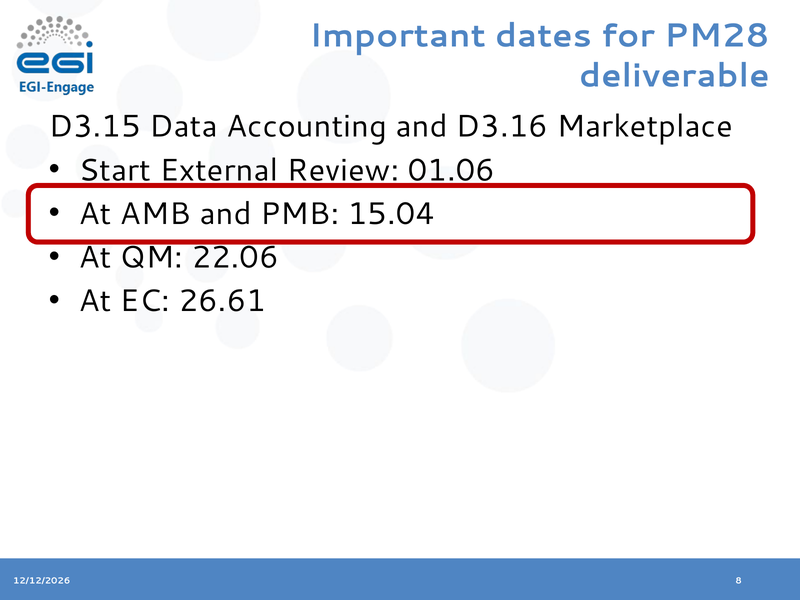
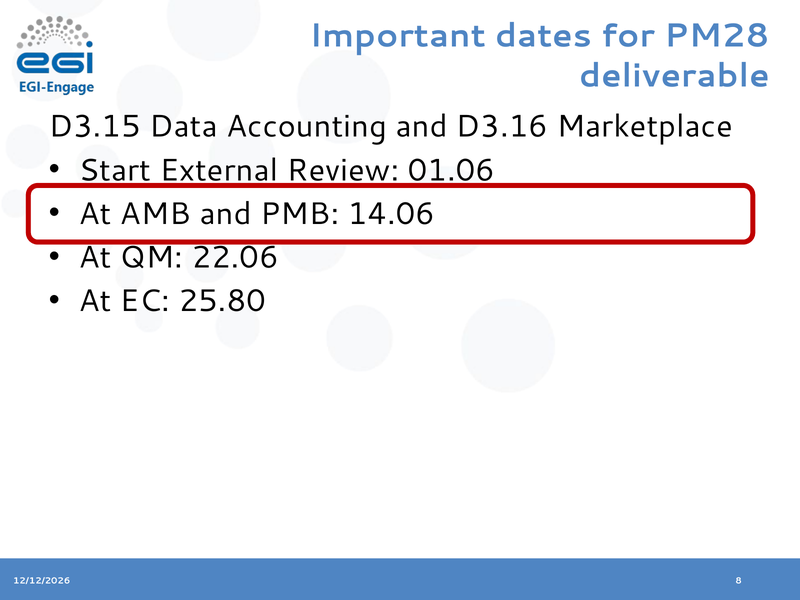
15.04: 15.04 -> 14.06 (391, 214)
26.61: 26.61 -> 25.80 (222, 301)
